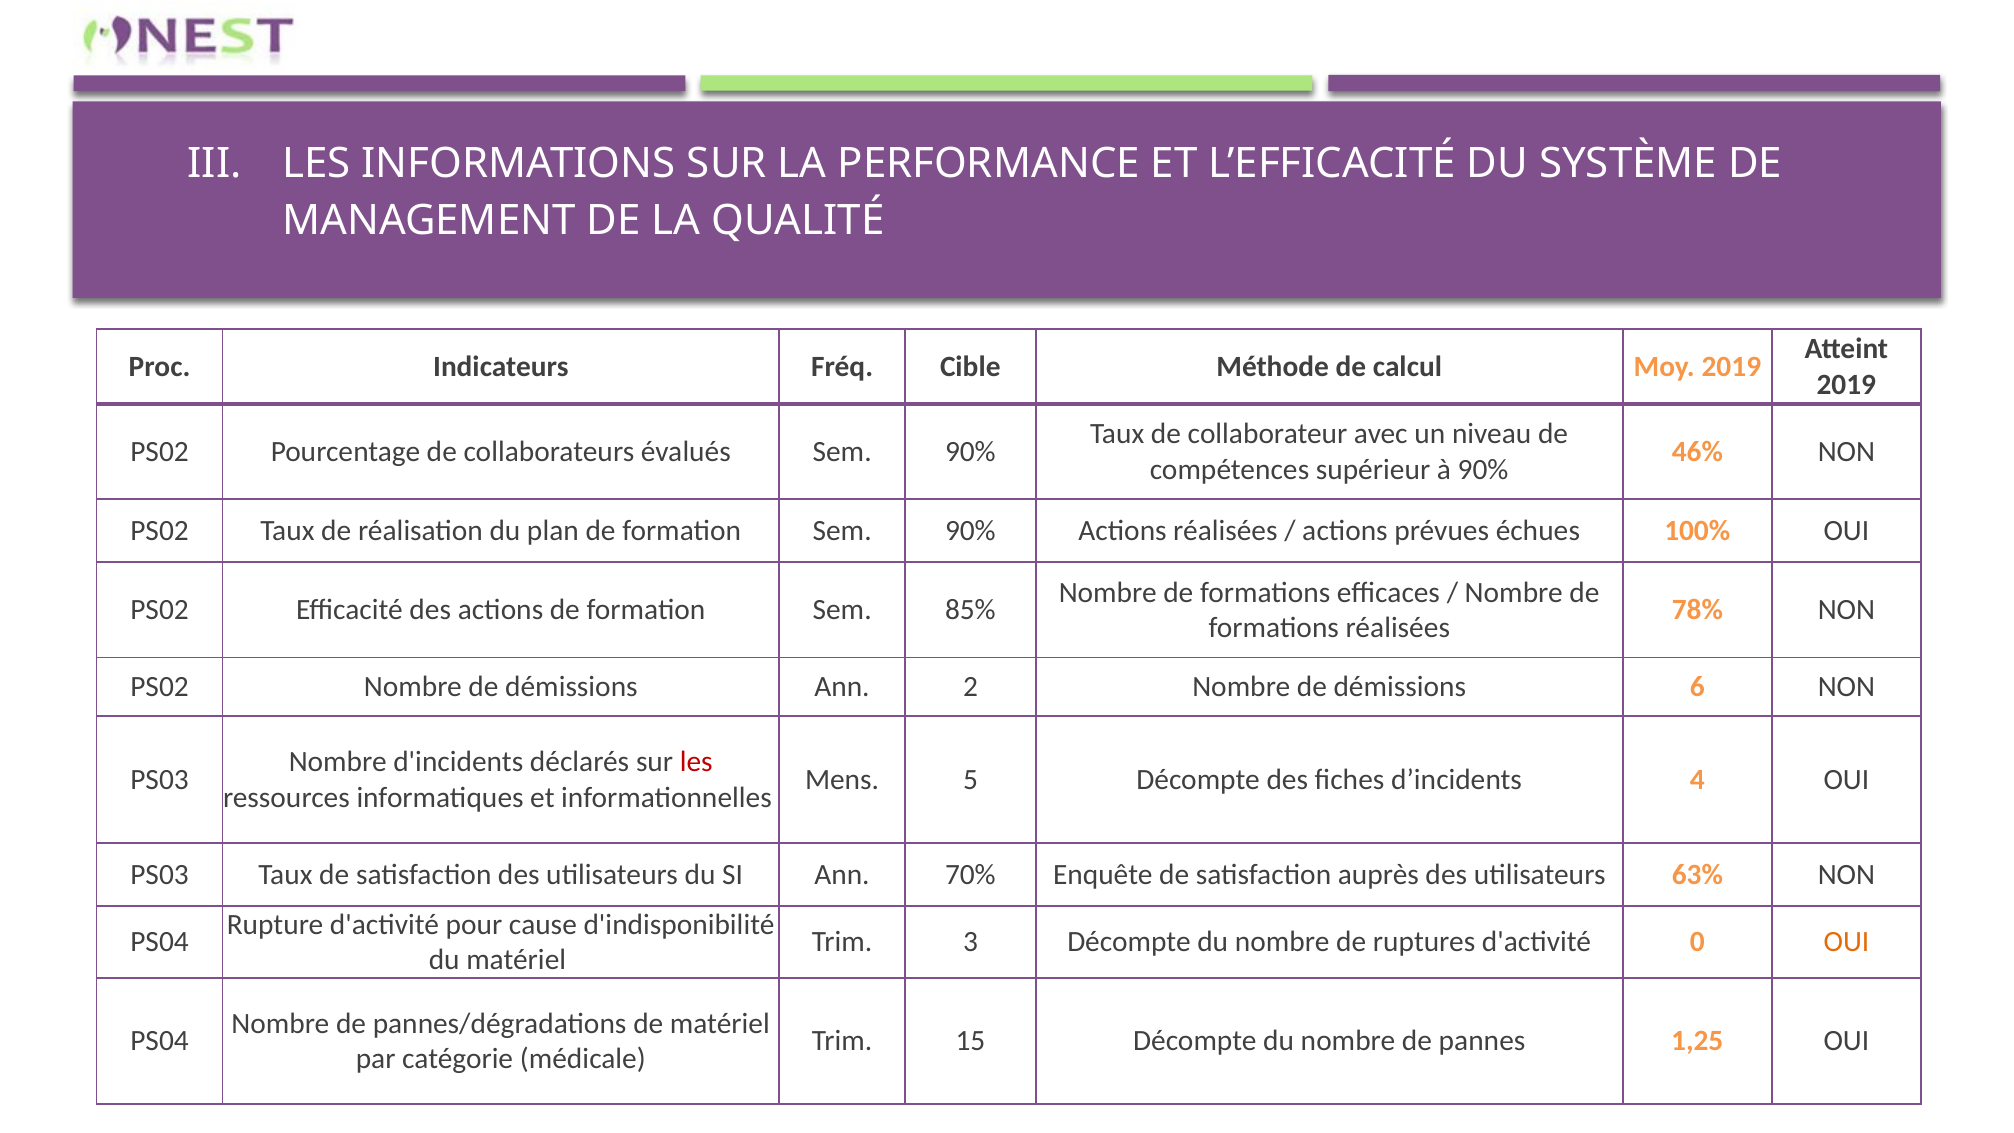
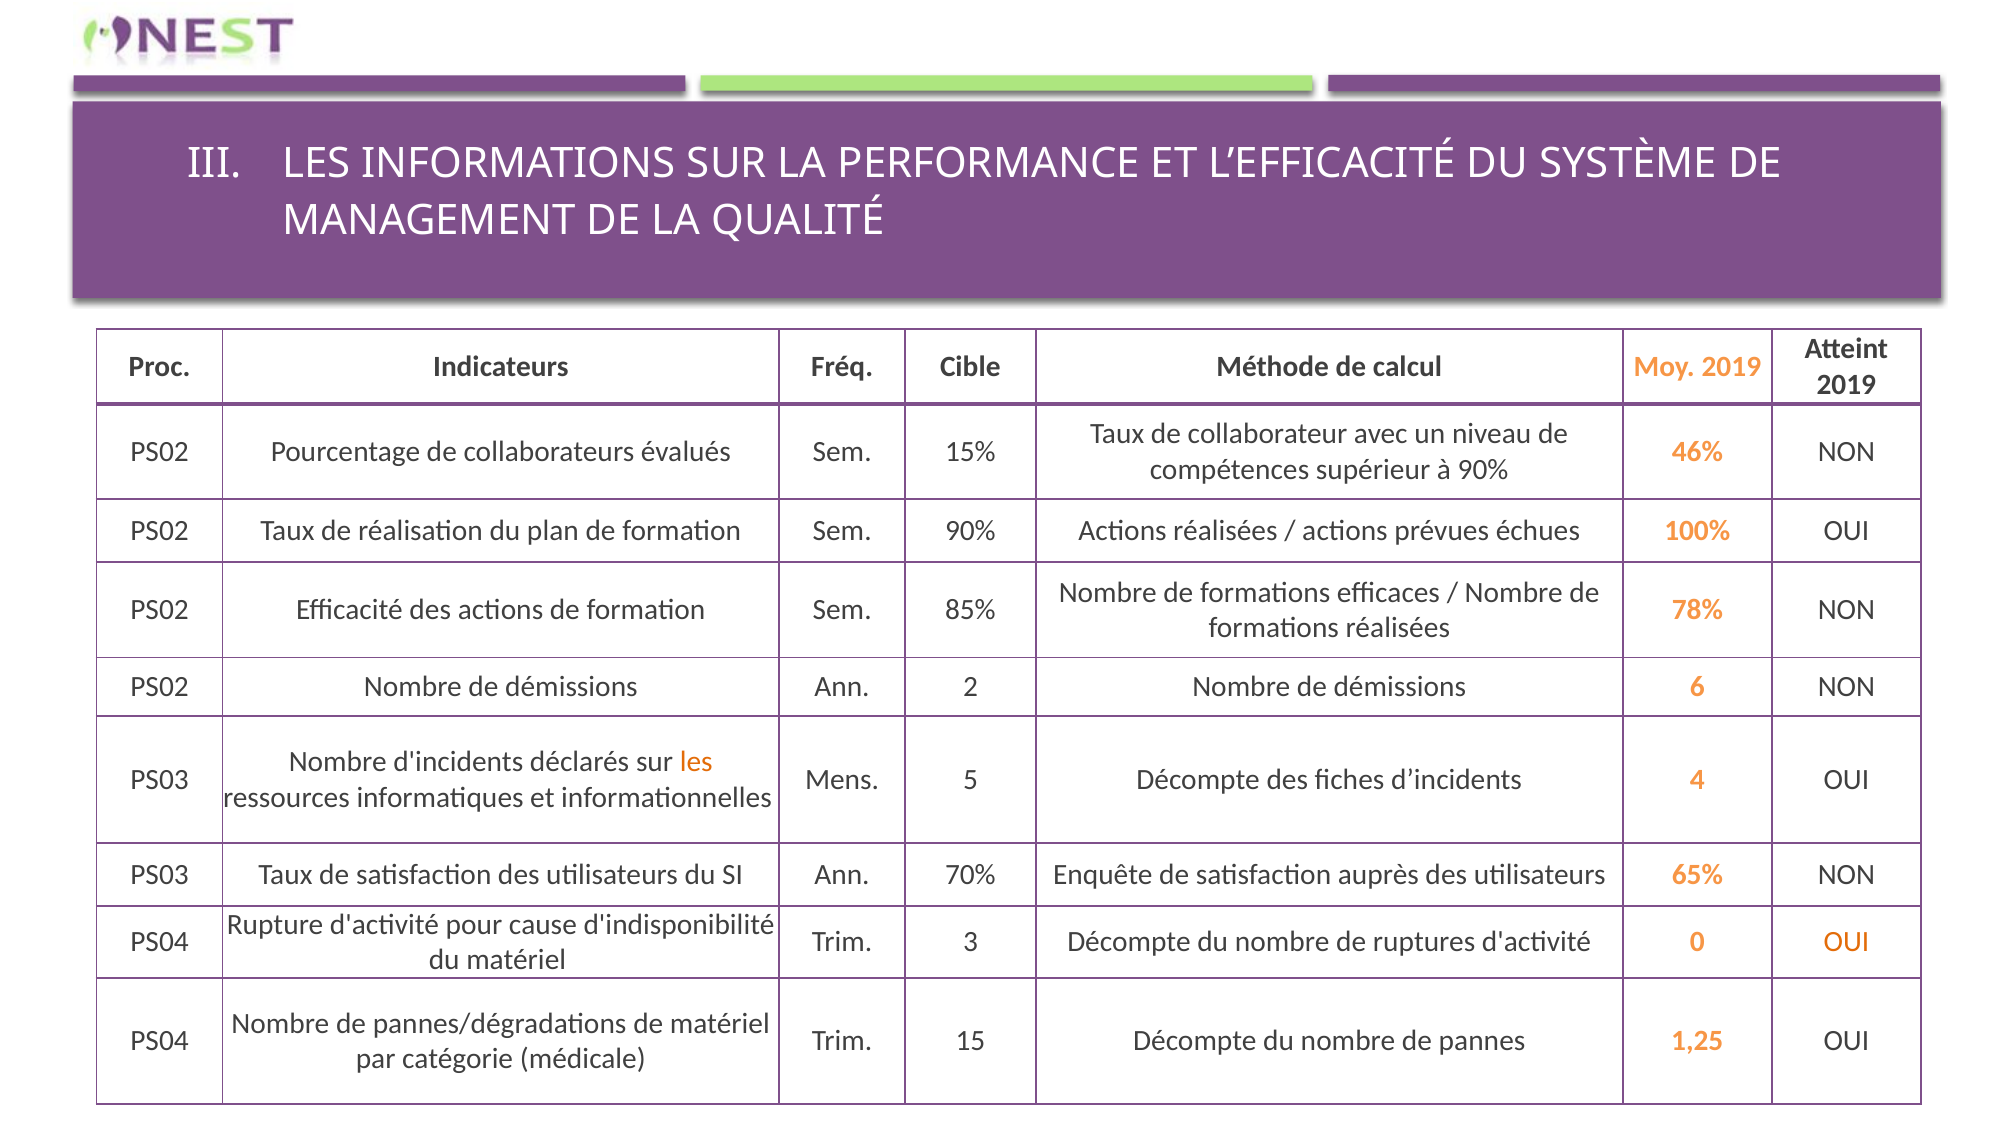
évalués Sem 90%: 90% -> 15% (970, 452)
les colour: red -> orange (696, 762)
63%: 63% -> 65% (1697, 875)
